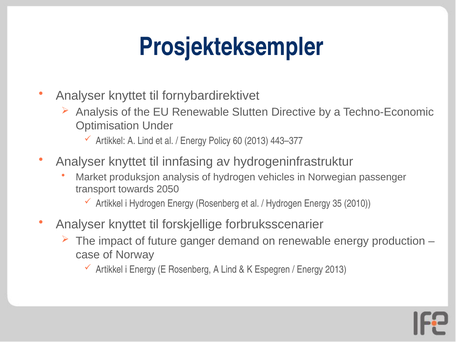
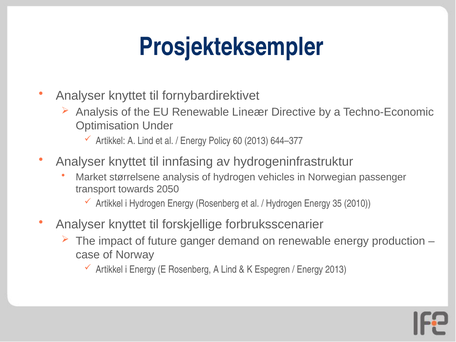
Slutten: Slutten -> Lineær (250, 112)
443–377: 443–377 -> 644–377 (287, 141)
produksjon: produksjon -> størrelsene (135, 177)
